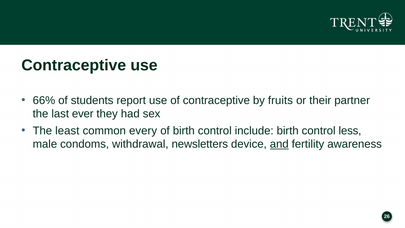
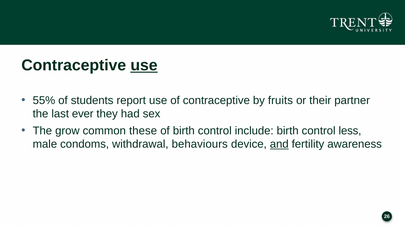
use underline: none -> present (144, 65)
66%: 66% -> 55% (44, 100)
least: least -> grow (67, 131)
every: every -> these (143, 131)
newsletters: newsletters -> behaviours (200, 144)
